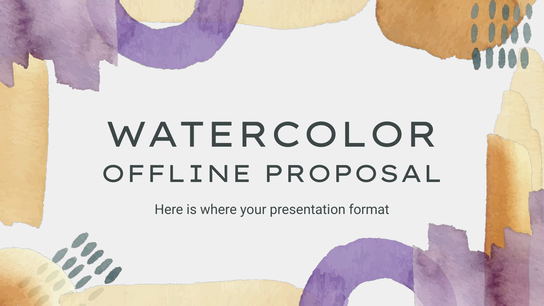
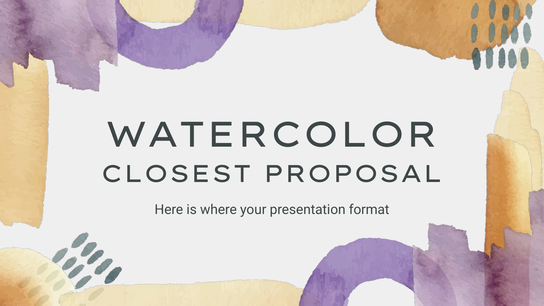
OFFLINE: OFFLINE -> CLOSEST (176, 174)
